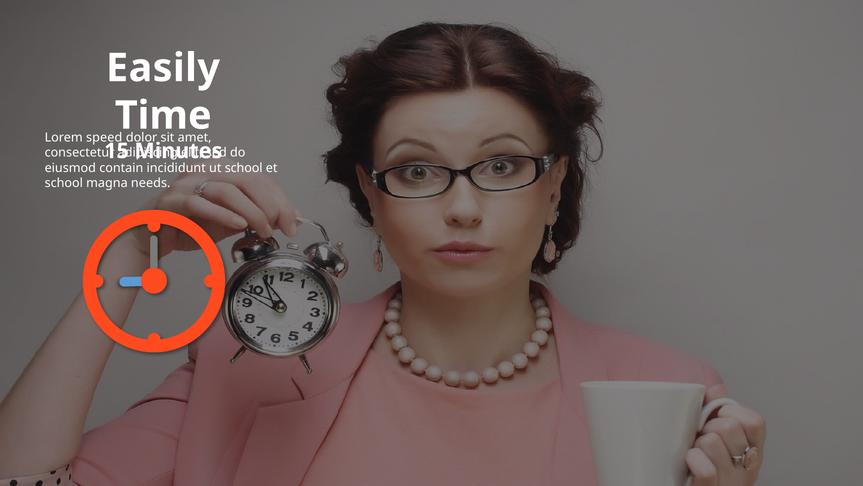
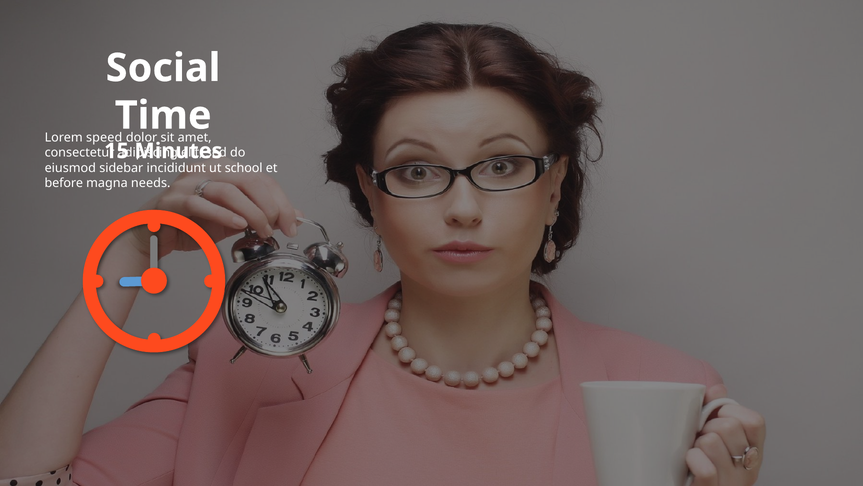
Easily: Easily -> Social (163, 68)
contain: contain -> sidebar (121, 168)
school: school -> before (64, 183)
